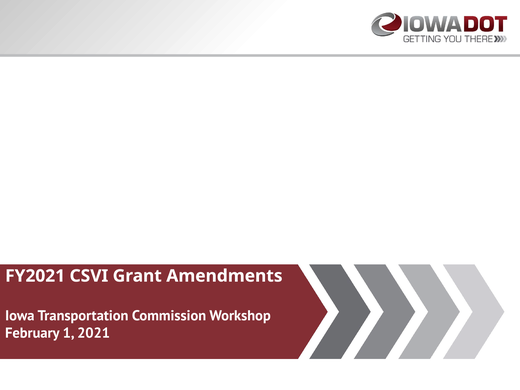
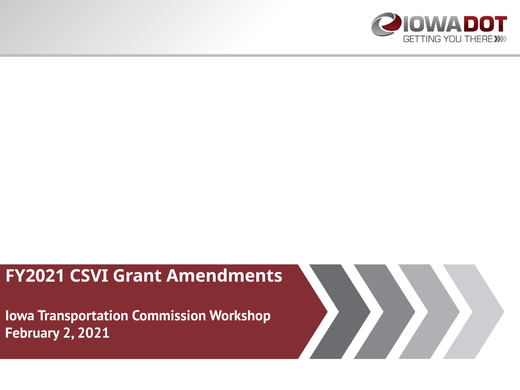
1: 1 -> 2 (69, 333)
